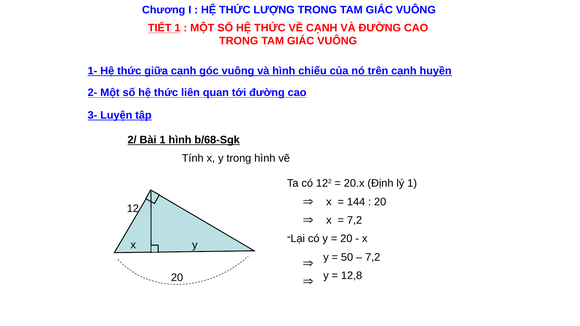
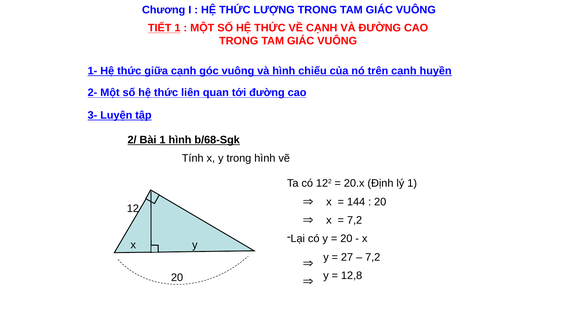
50: 50 -> 27 (347, 257)
